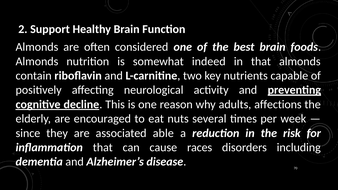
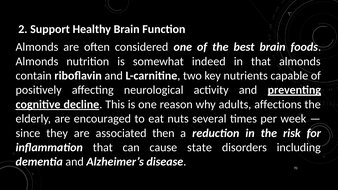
able: able -> then (163, 133)
races: races -> state (199, 148)
